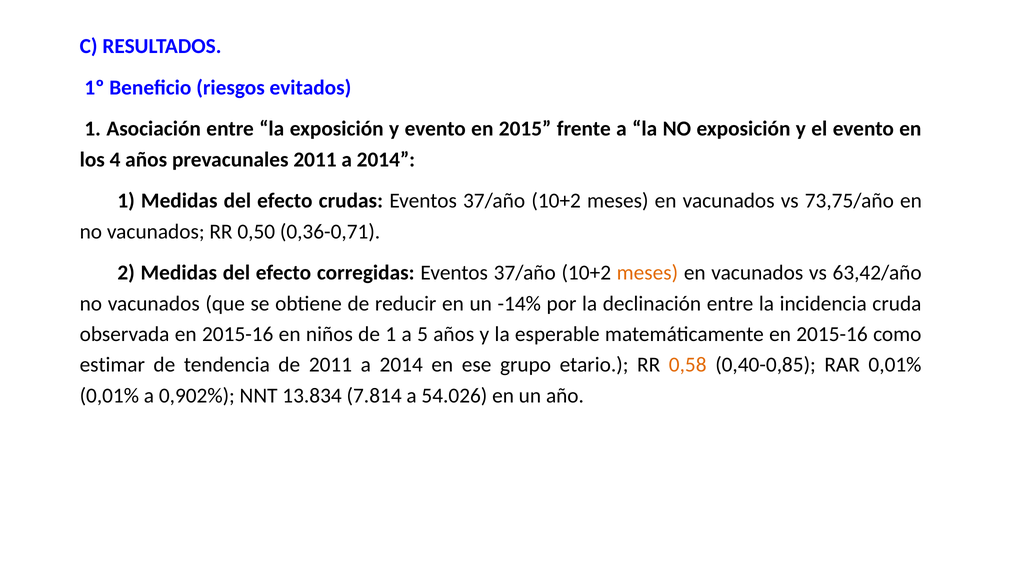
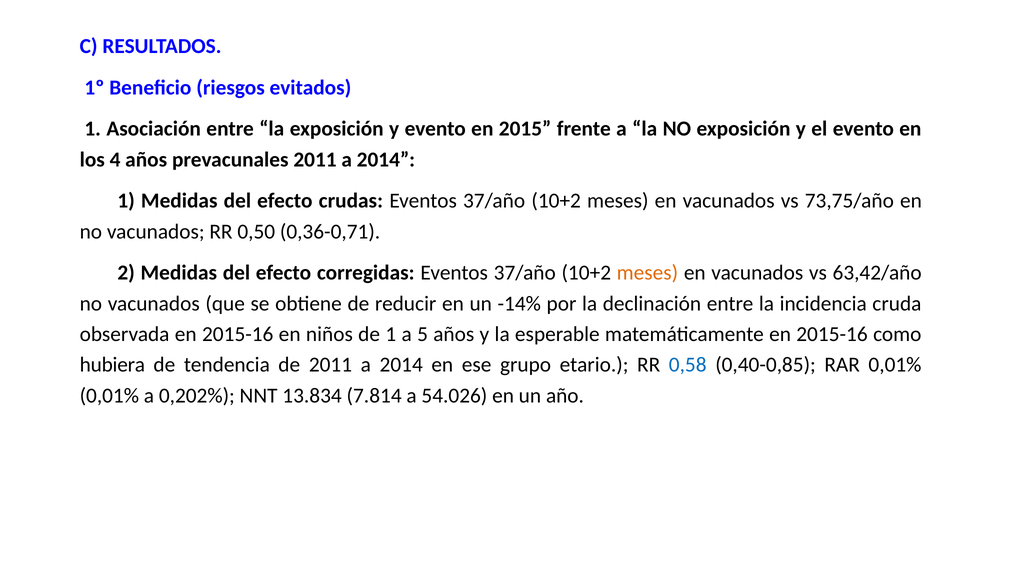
estimar: estimar -> hubiera (112, 365)
0,58 colour: orange -> blue (688, 365)
0,902%: 0,902% -> 0,202% (197, 395)
